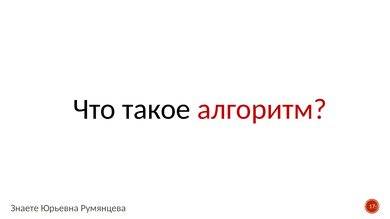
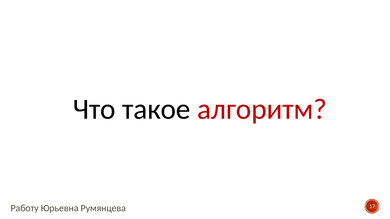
Знаете: Знаете -> Работу (25, 209)
